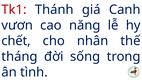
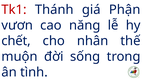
Canh: Canh -> Phận (125, 10)
tháng: tháng -> muộn (19, 56)
